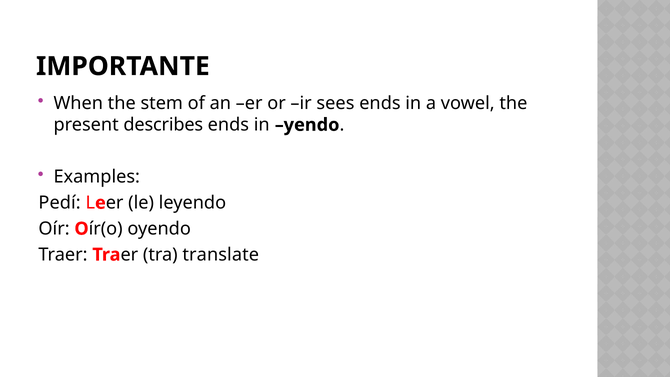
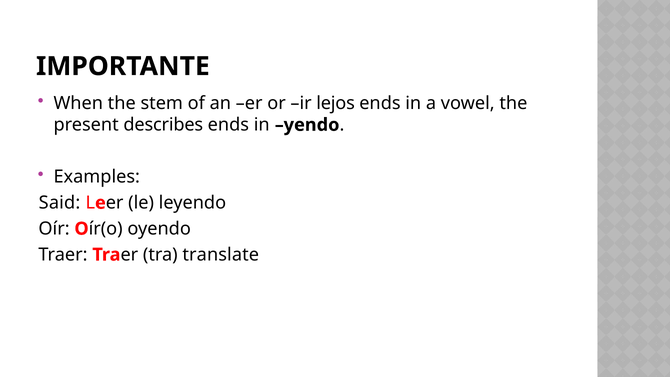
sees: sees -> lejos (336, 103)
Pedí: Pedí -> Said (60, 203)
